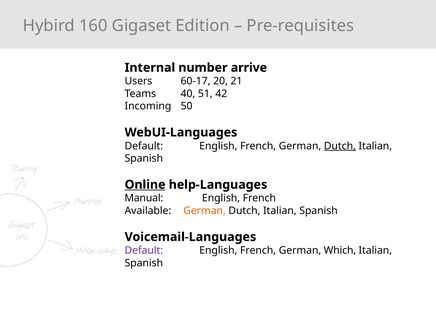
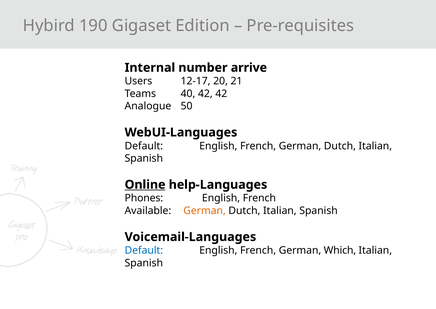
160: 160 -> 190 (93, 26)
60-17: 60-17 -> 12-17 (196, 81)
40 51: 51 -> 42 (205, 94)
Incoming: Incoming -> Analogue (148, 106)
Dutch underline: present -> none (340, 146)
Manual: Manual -> Phones (144, 198)
Default colour: purple -> blue (144, 250)
